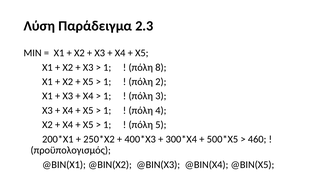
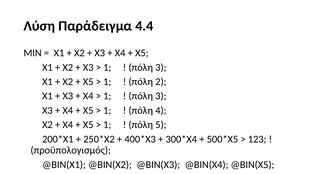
2.3: 2.3 -> 4.4 (144, 26)
8: 8 -> 3 (161, 67)
460: 460 -> 123 (257, 139)
